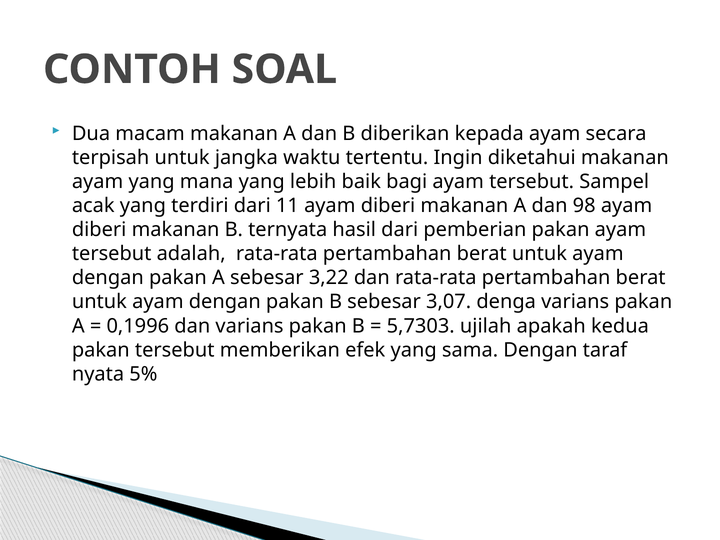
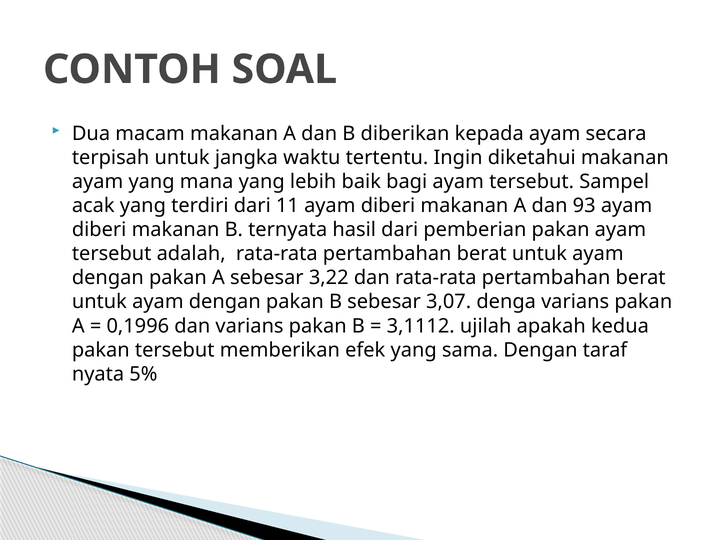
98: 98 -> 93 (584, 206)
5,7303: 5,7303 -> 3,1112 (421, 326)
